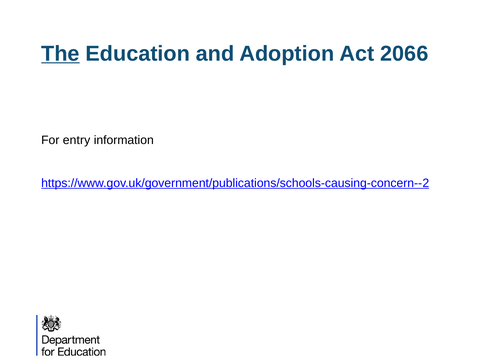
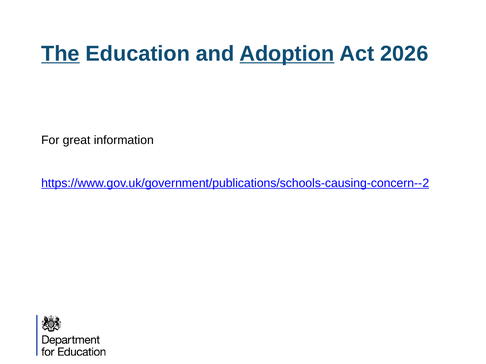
Adoption underline: none -> present (287, 54)
2066: 2066 -> 2026 (404, 54)
entry: entry -> great (77, 140)
